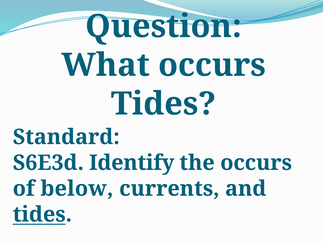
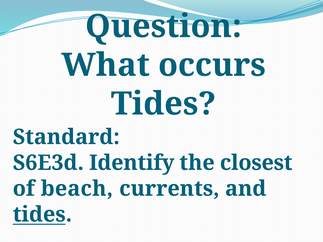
the occurs: occurs -> closest (256, 163)
below: below -> beach (77, 189)
